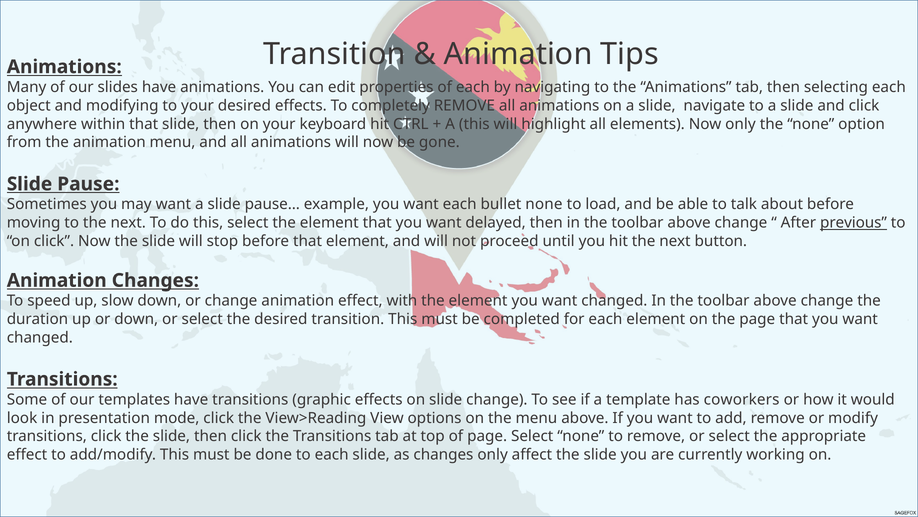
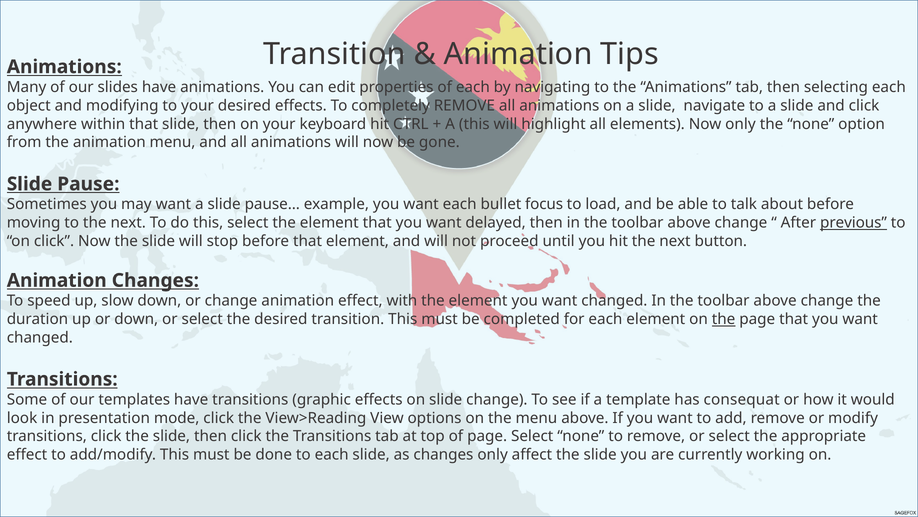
bullet none: none -> focus (544, 204)
the underline: none -> present (724, 319)
coworkers: coworkers -> consequat (742, 399)
